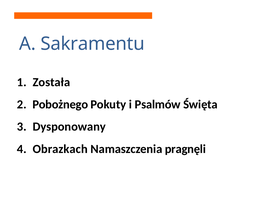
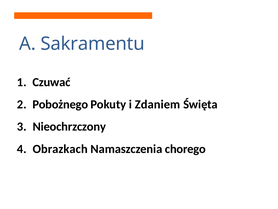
Została: Została -> Czuwać (51, 82)
Psalmów: Psalmów -> Zdaniem (158, 104)
Dysponowany: Dysponowany -> Nieochrzczony (69, 126)
pragnęli: pragnęli -> chorego (185, 149)
